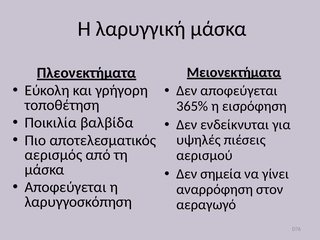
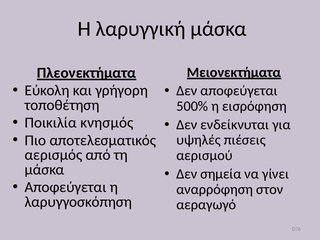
365%: 365% -> 500% (192, 106)
βαλβίδα: βαλβίδα -> κνησμός (107, 123)
